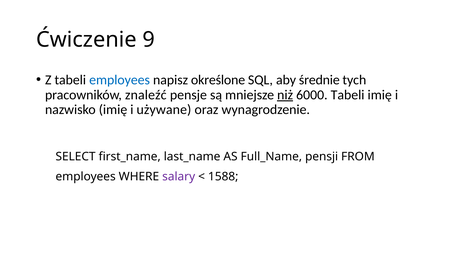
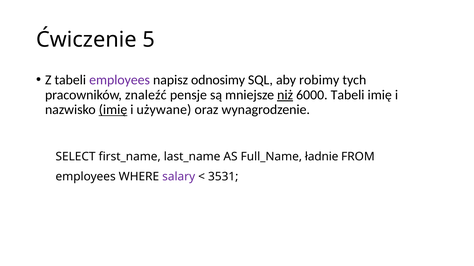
9: 9 -> 5 (149, 40)
employees colour: blue -> purple (120, 80)
określone: określone -> odnosimy (218, 80)
średnie: średnie -> robimy (319, 80)
imię underline: none -> present (113, 110)
pensji: pensji -> ładnie (322, 157)
1588: 1588 -> 3531 (223, 177)
